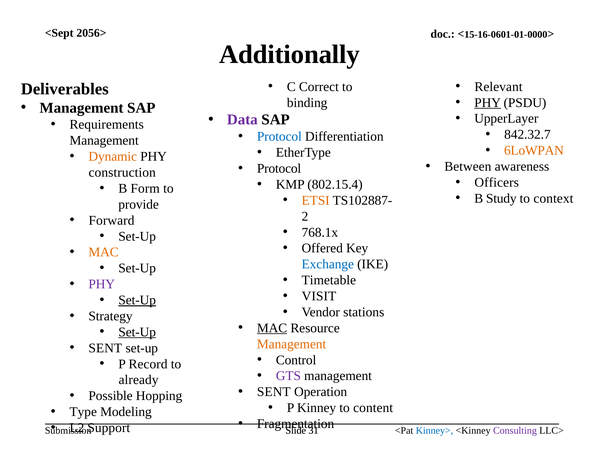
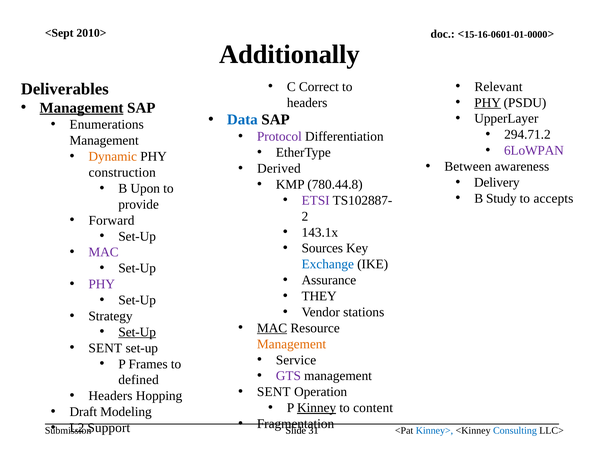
2056>: 2056> -> 2010> (91, 33)
binding: binding -> headers (307, 103)
Management underline: none -> present (82, 108)
Data colour: purple -> blue (242, 120)
Requirements: Requirements -> Enumerations (107, 125)
842.32.7: 842.32.7 -> 294.71.2 (527, 135)
Protocol colour: blue -> purple (279, 137)
6LoWPAN colour: orange -> purple (534, 151)
Protocol: Protocol -> Derived (279, 169)
Officers: Officers -> Delivery (497, 183)
802.15.4: 802.15.4 -> 780.44.8 (335, 185)
Form: Form -> Upon (145, 189)
context: context -> accepts (553, 198)
ETSI colour: orange -> purple (316, 200)
768.1x: 768.1x -> 143.1x (320, 232)
Offered: Offered -> Sources (322, 248)
MAC colour: orange -> purple (104, 252)
Timetable: Timetable -> Assurance (329, 280)
VISIT: VISIT -> THEY (319, 296)
Set-Up underline: present -> none (137, 300)
Control: Control -> Service (296, 360)
Record: Record -> Frames (148, 364)
already: already -> defined (139, 380)
Possible: Possible -> Headers (110, 396)
Kinney underline: none -> present (317, 408)
Type: Type -> Draft (83, 412)
Consulting colour: purple -> blue (515, 431)
